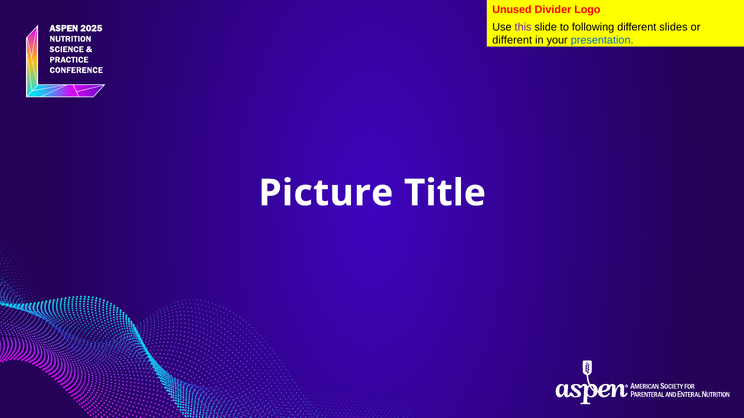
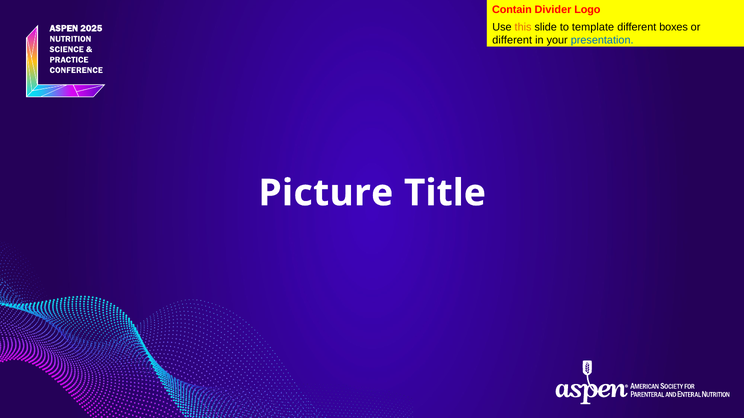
Unused: Unused -> Contain (512, 9)
this colour: purple -> orange (523, 27)
following: following -> template (593, 27)
slides: slides -> boxes (674, 27)
